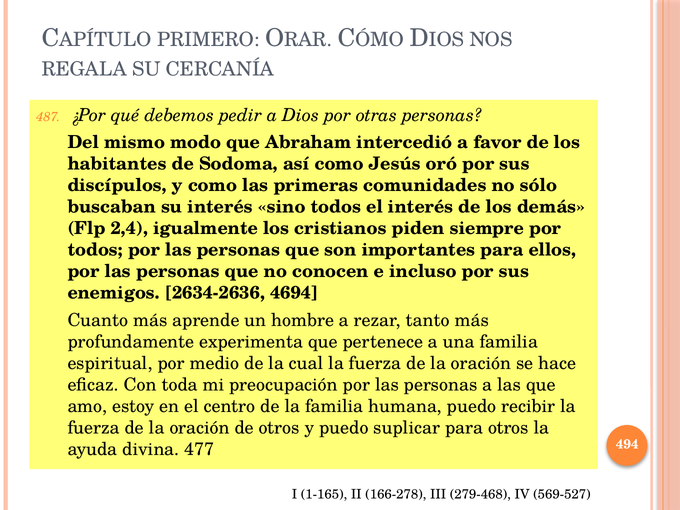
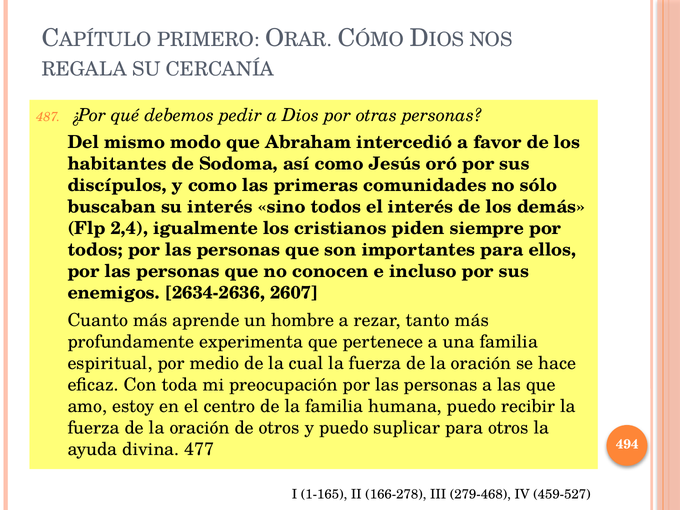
4694: 4694 -> 2607 (294, 293)
569-527: 569-527 -> 459-527 (562, 494)
